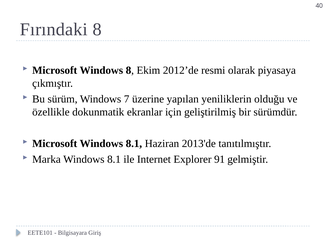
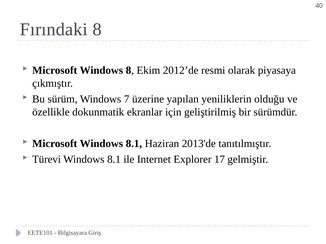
Marka: Marka -> Türevi (47, 160)
91: 91 -> 17 (220, 160)
